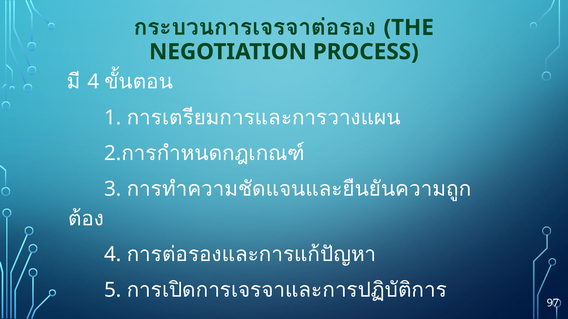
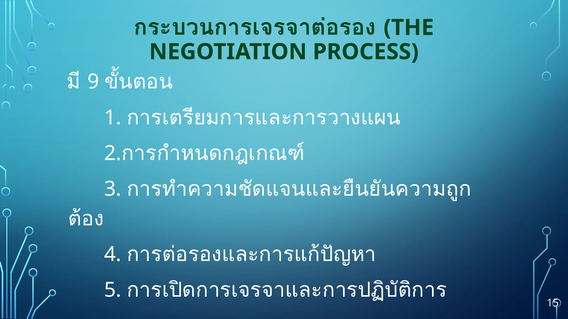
4: 4 -> 9 (93, 82)
97: 97 -> 15 (553, 303)
